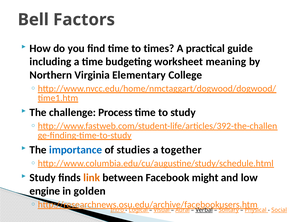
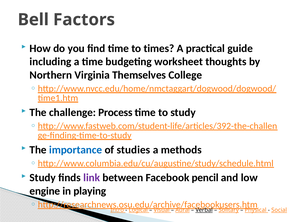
meaning: meaning -> thoughts (226, 62)
Elementary: Elementary -> Themselves (139, 75)
together: together -> methods (181, 150)
link colour: orange -> purple (92, 178)
might: might -> pencil (205, 178)
golden: golden -> playing (90, 191)
